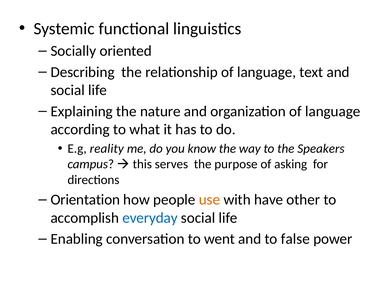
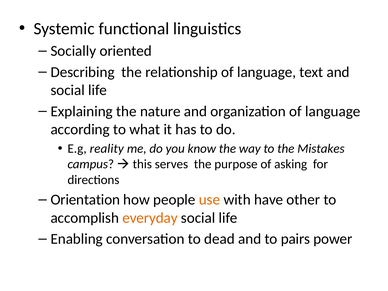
Speakers: Speakers -> Mistakes (321, 149)
everyday colour: blue -> orange (150, 218)
went: went -> dead (219, 239)
false: false -> pairs (295, 239)
